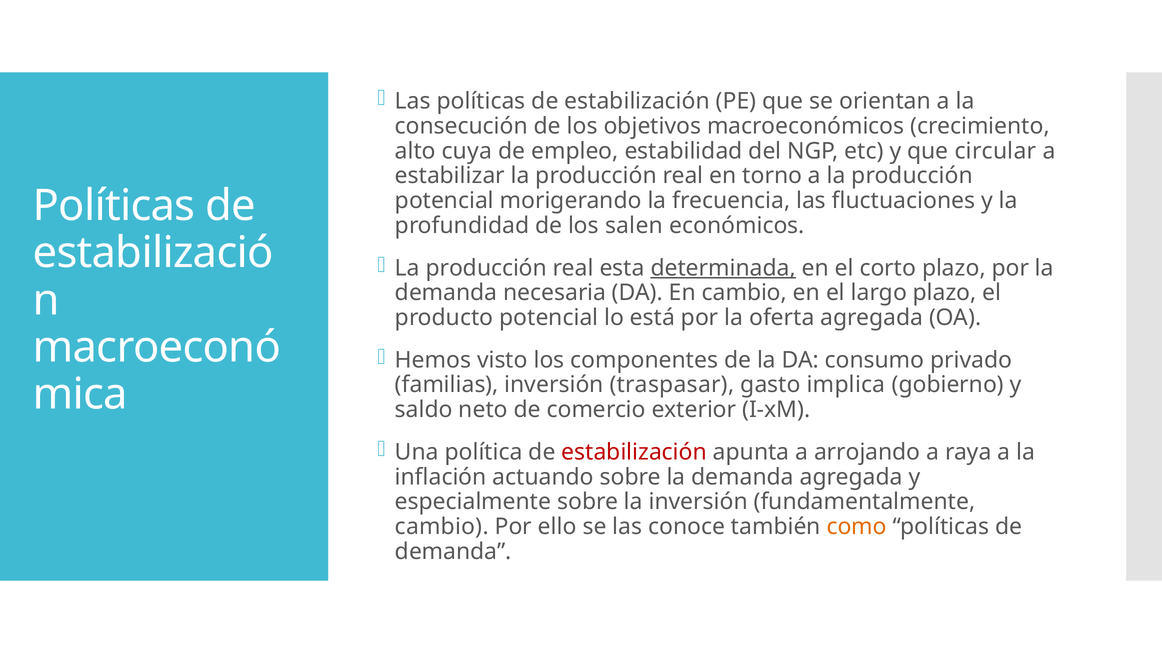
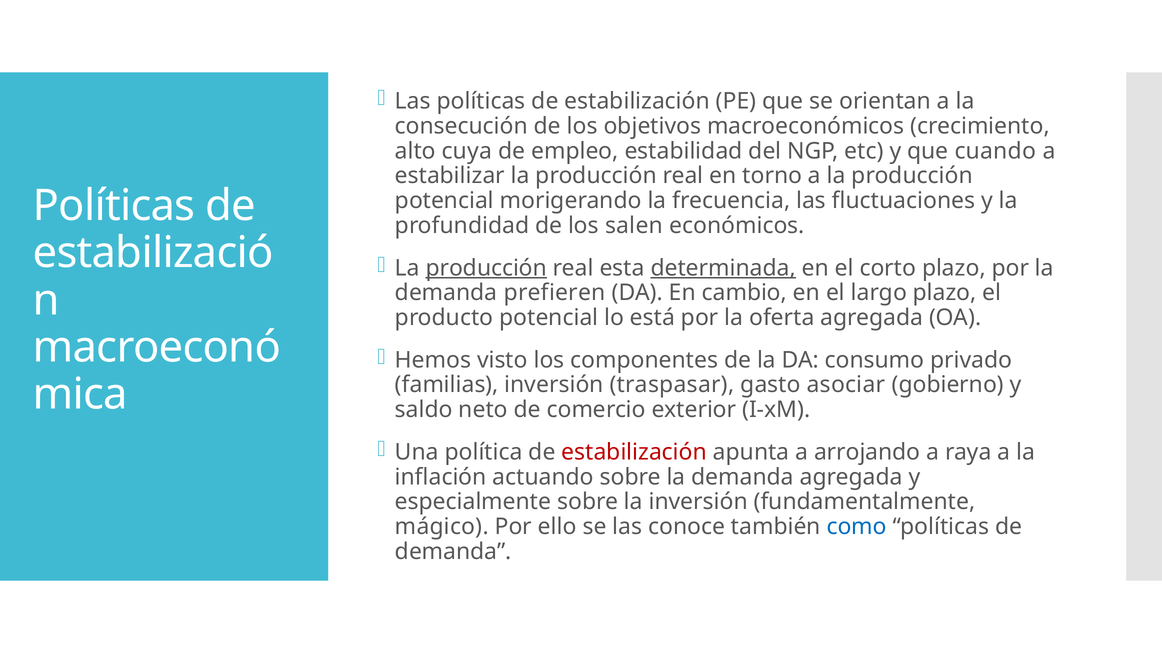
circular: circular -> cuando (995, 151)
producción underline: none -> present (486, 268)
necesaria: necesaria -> prefieren (555, 293)
implica: implica -> asociar (846, 385)
cambio: cambio -> mágico (442, 526)
como colour: orange -> blue (857, 526)
